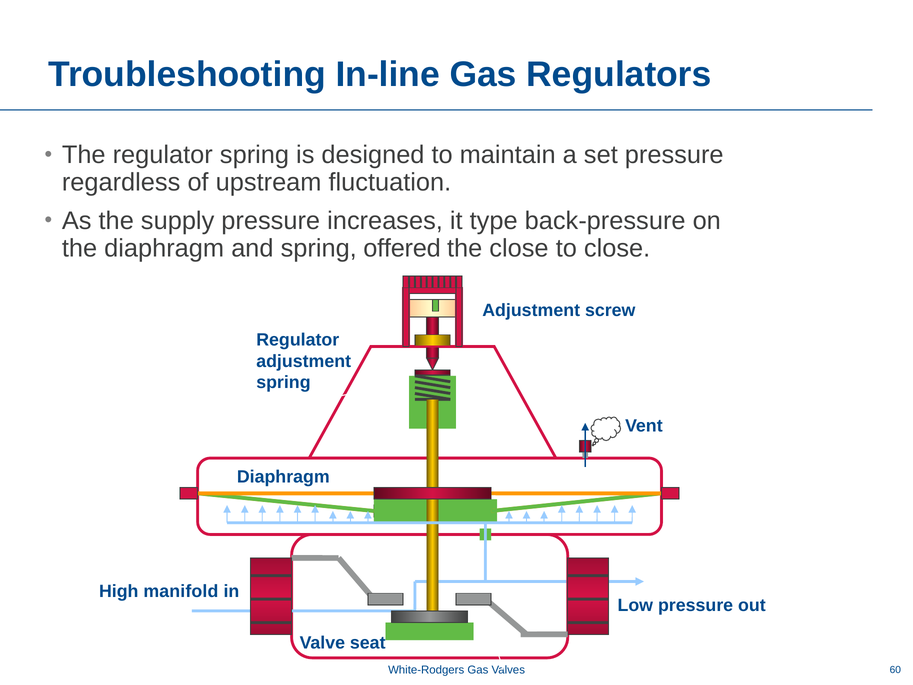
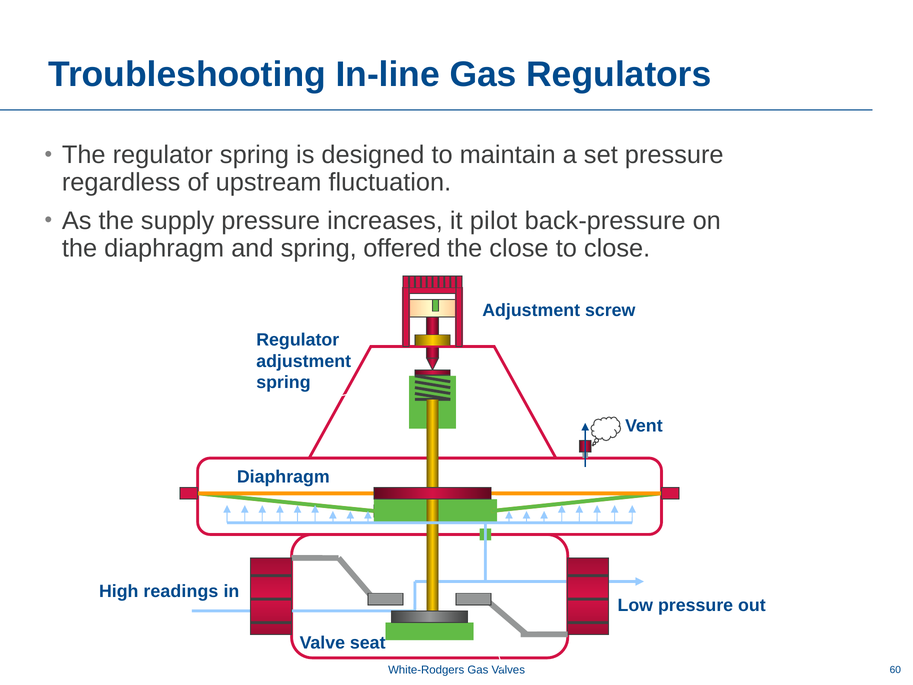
type: type -> pilot (494, 221)
manifold: manifold -> readings (181, 591)
